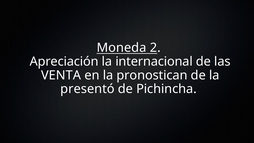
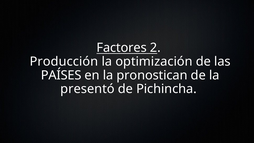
Moneda: Moneda -> Factores (122, 48)
Apreciación: Apreciación -> Producción (64, 61)
internacional: internacional -> optimización (154, 61)
VENTA: VENTA -> PAÍSES (61, 75)
